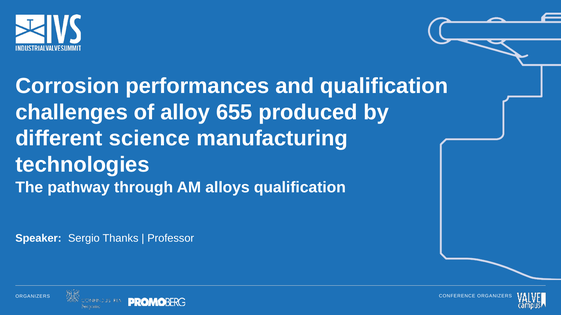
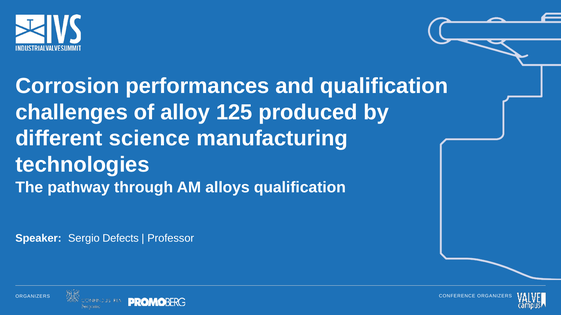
655: 655 -> 125 (234, 112)
Thanks: Thanks -> Defects (121, 239)
